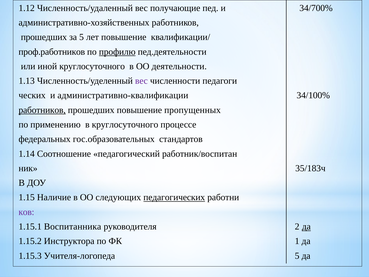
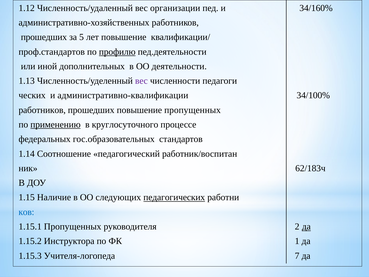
получающие: получающие -> организации (175, 8)
34/700%: 34/700% -> 34/160% (316, 8)
проф.работников: проф.работников -> проф.стандартов (52, 52)
иной круглосуточного: круглосуточного -> дополнительных (92, 66)
работников underline: present -> none (42, 110)
применению underline: none -> present (55, 124)
35/183ч: 35/183ч -> 62/183ч (310, 168)
ков colour: purple -> blue (26, 212)
1.15.1 Воспитанника: Воспитанника -> Пропущенных (73, 226)
Учителя-логопеда 5: 5 -> 7 (297, 255)
